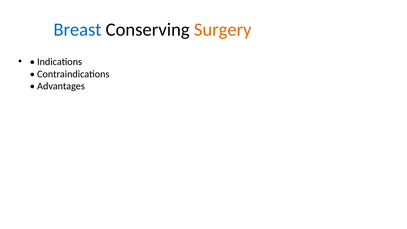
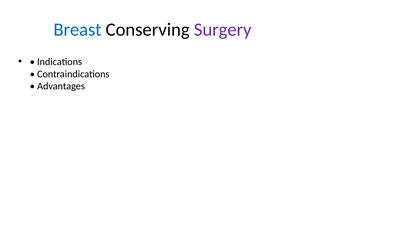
Surgery colour: orange -> purple (223, 30)
